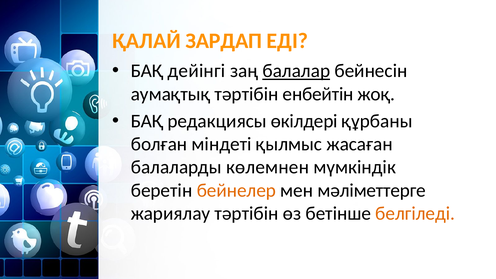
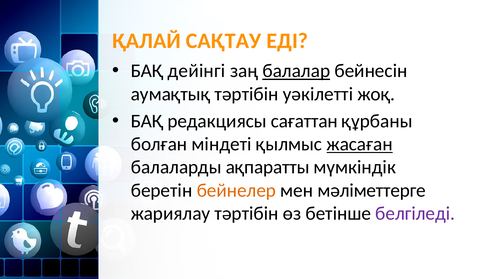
ЗАРДАП: ЗАРДАП -> САҚТАУ (224, 41)
енбейтін: енбейтін -> уәкілетті (318, 94)
өкілдері: өкілдері -> сағаттан (304, 121)
жасаған underline: none -> present (360, 144)
көлемнен: көлемнен -> ақпаратты (268, 167)
белгіледі colour: orange -> purple (415, 213)
